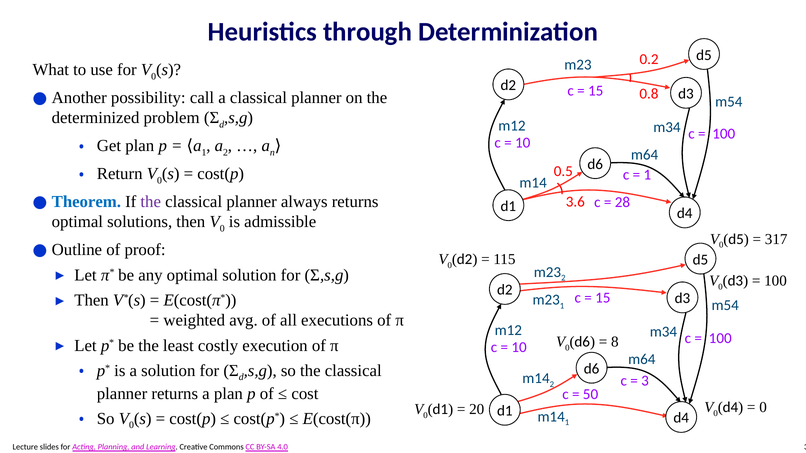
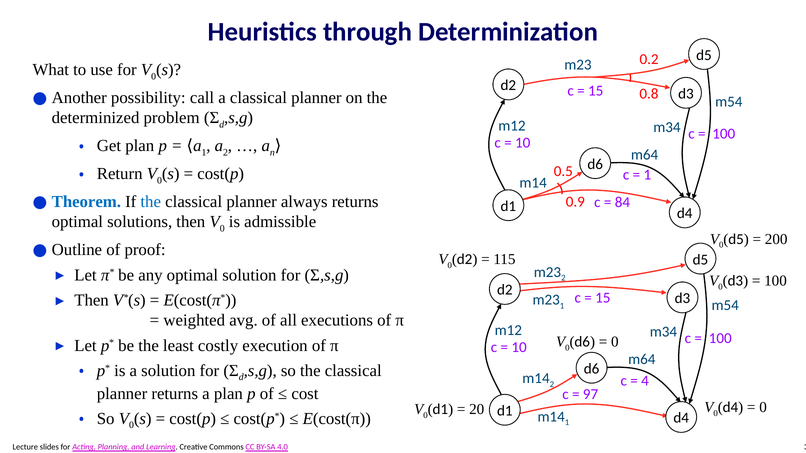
the colour: purple -> blue (151, 202)
3.6: 3.6 -> 0.9 (575, 202)
28: 28 -> 84 (622, 203)
317: 317 -> 200 (776, 239)
8: 8 -> 0 (615, 342)
3: 3 -> 4 (645, 381)
50: 50 -> 97 (591, 394)
